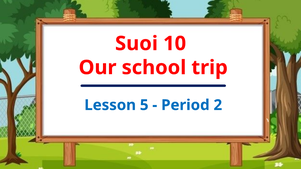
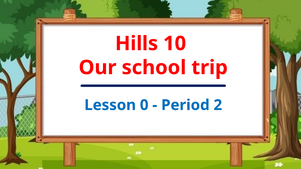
Suoi: Suoi -> Hills (137, 44)
5: 5 -> 0 (144, 105)
